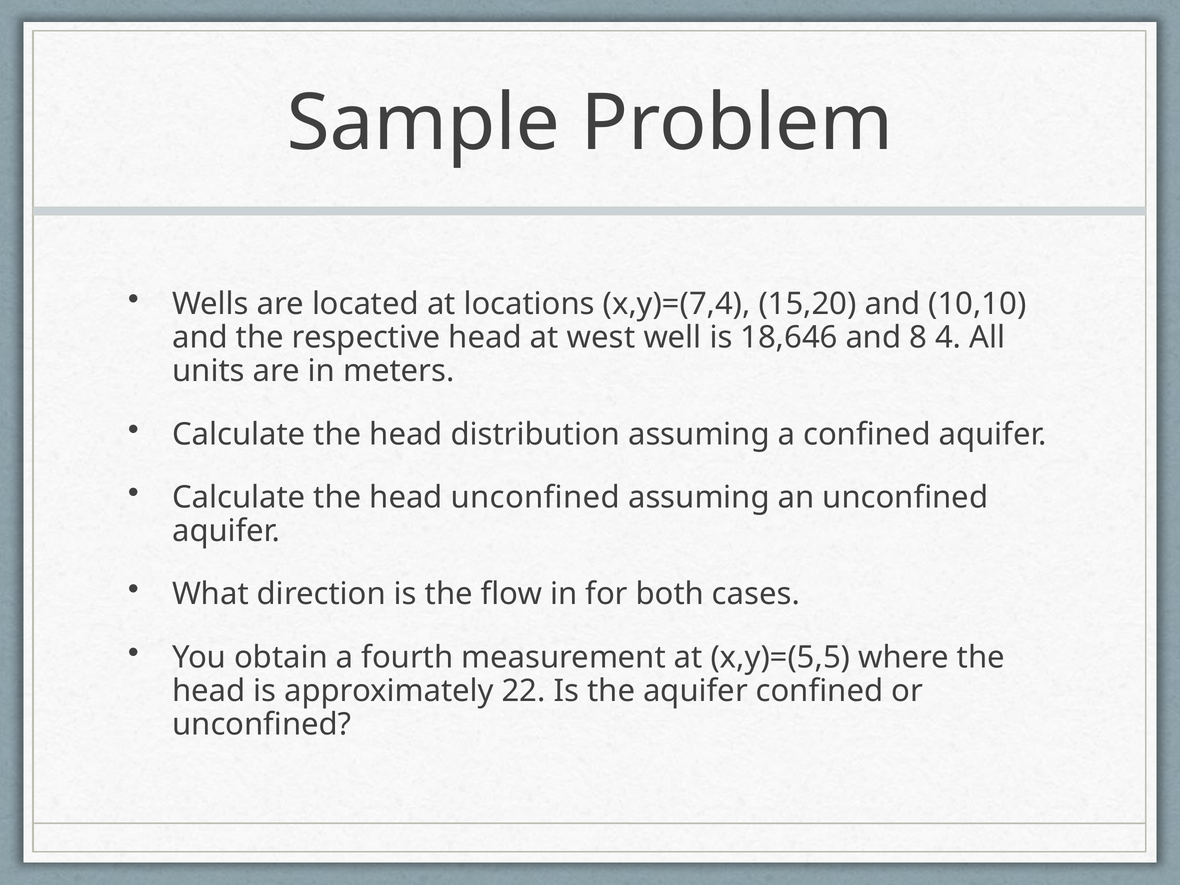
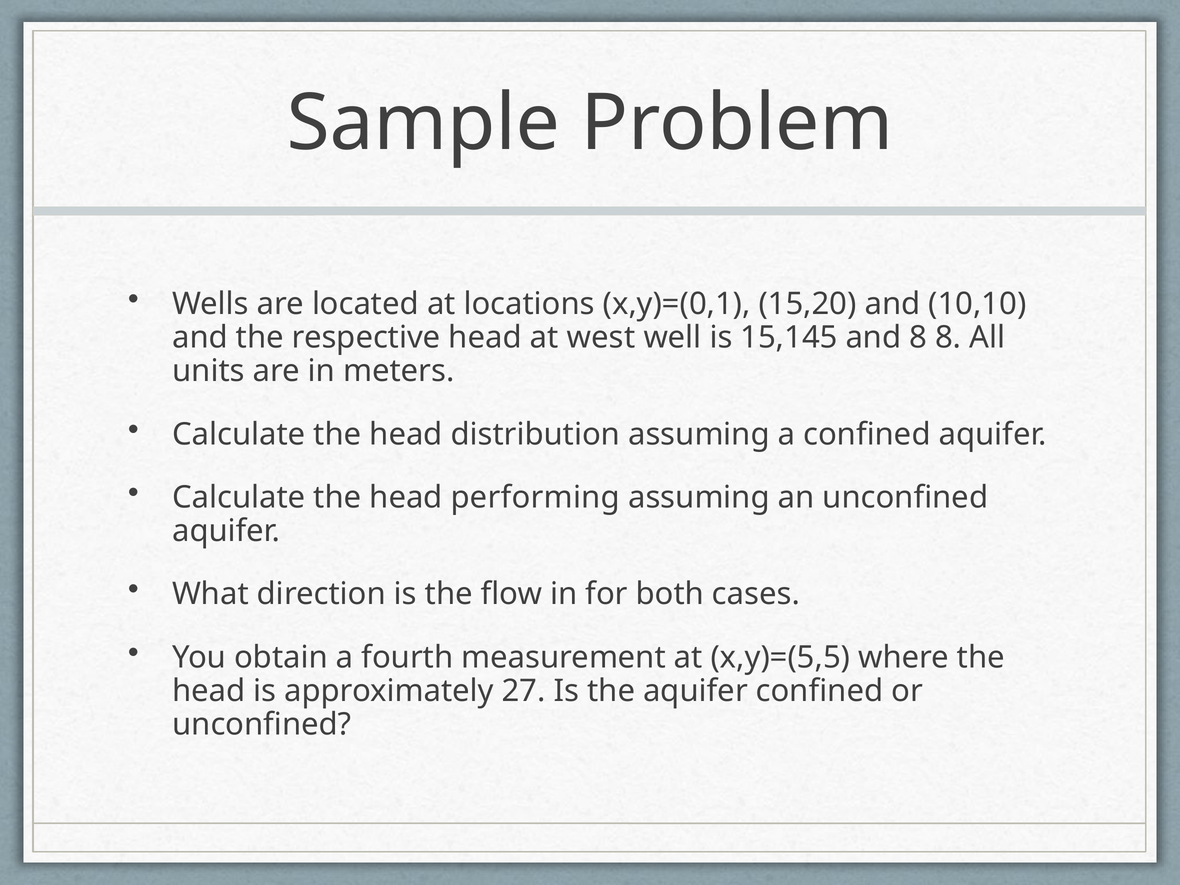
x,y)=(7,4: x,y)=(7,4 -> x,y)=(0,1 (677, 304)
18,646: 18,646 -> 15,145 (789, 338)
8 4: 4 -> 8 (948, 338)
head unconfined: unconfined -> performing (535, 497)
22: 22 -> 27 (524, 691)
